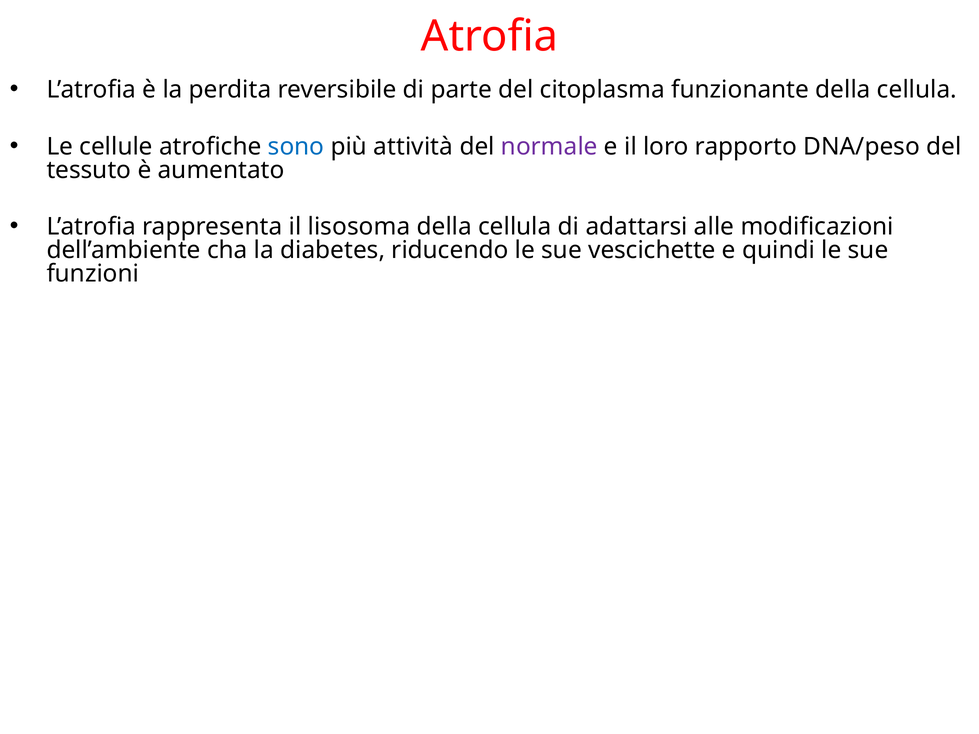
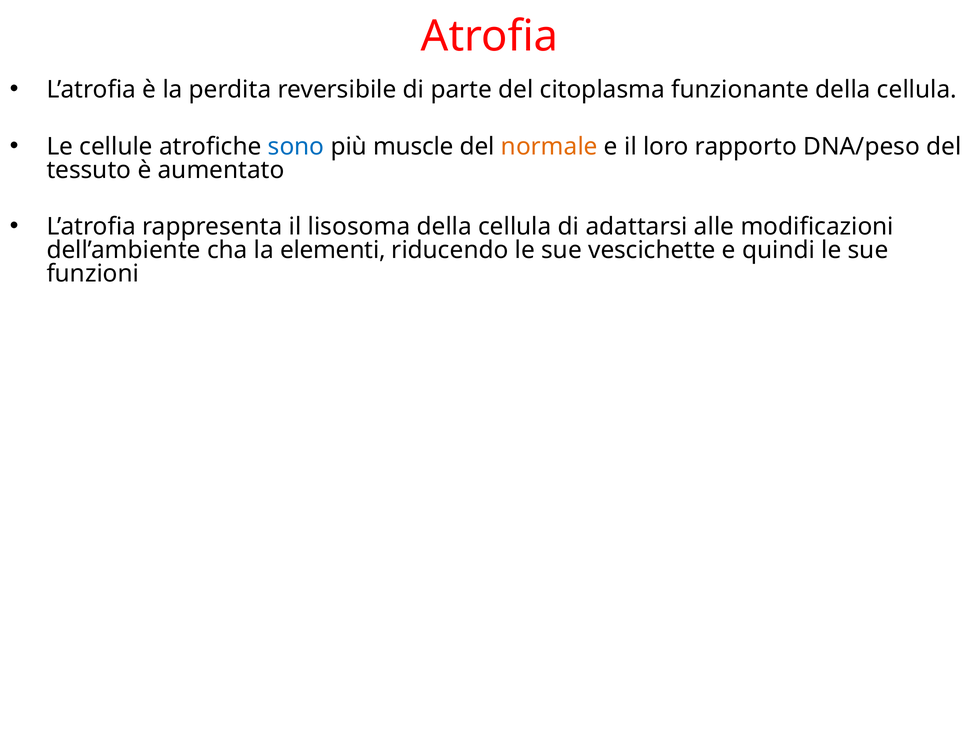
più attività: attività -> muscle (413, 147)
normale colour: purple -> orange (549, 147)
diabetes: diabetes -> elementi (333, 250)
